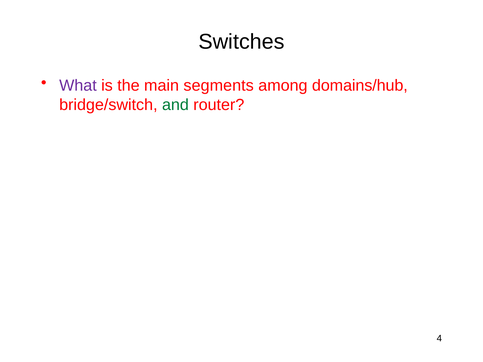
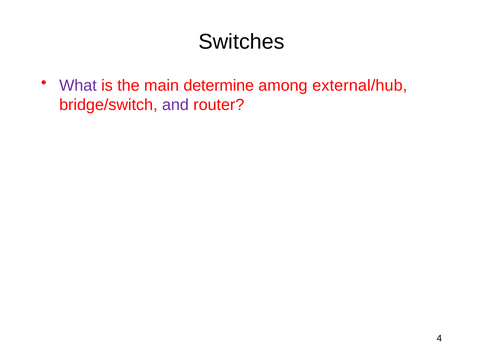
segments: segments -> determine (219, 86)
domains/hub: domains/hub -> external/hub (360, 86)
and colour: green -> purple (175, 105)
